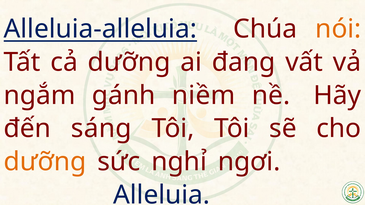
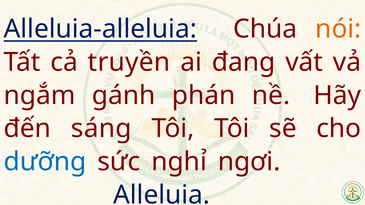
cả dưỡng: dưỡng -> truyền (129, 62)
niềm: niềm -> phán (204, 96)
dưỡng colour: orange -> blue (45, 162)
